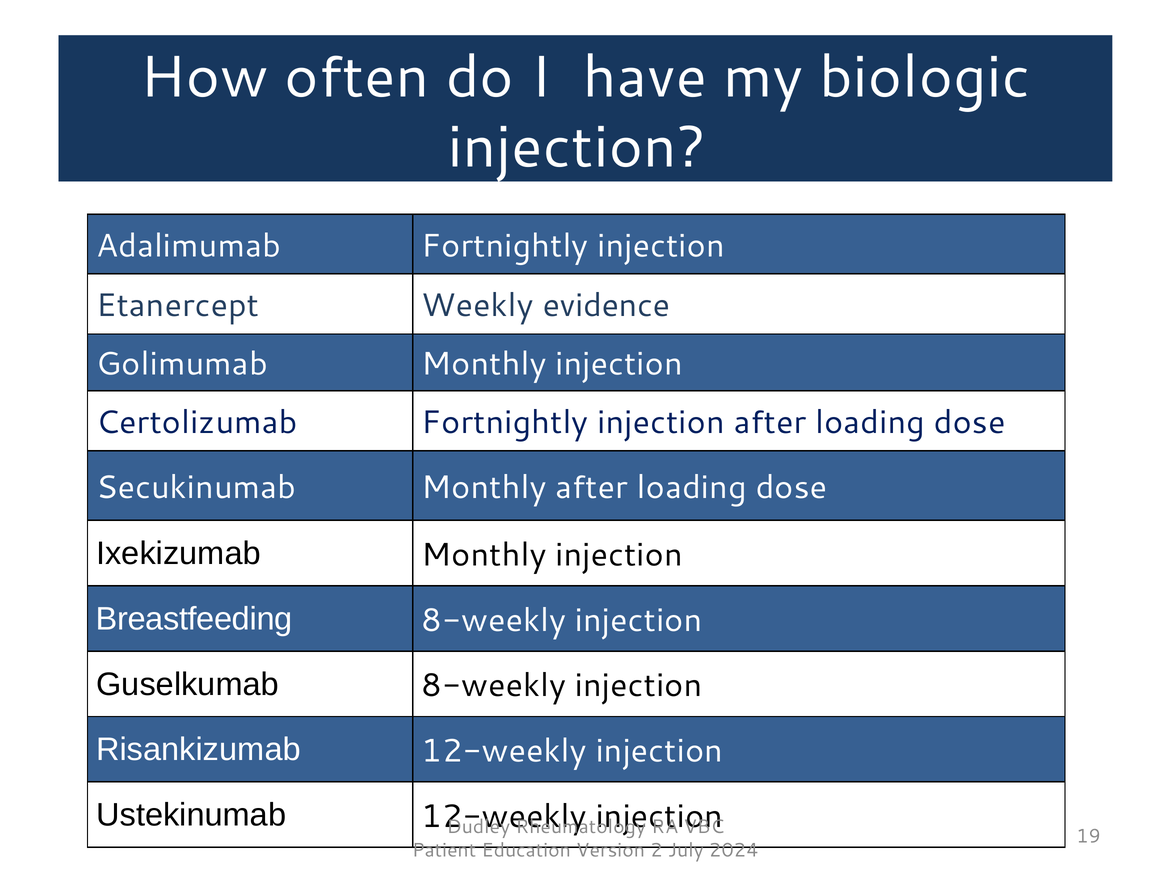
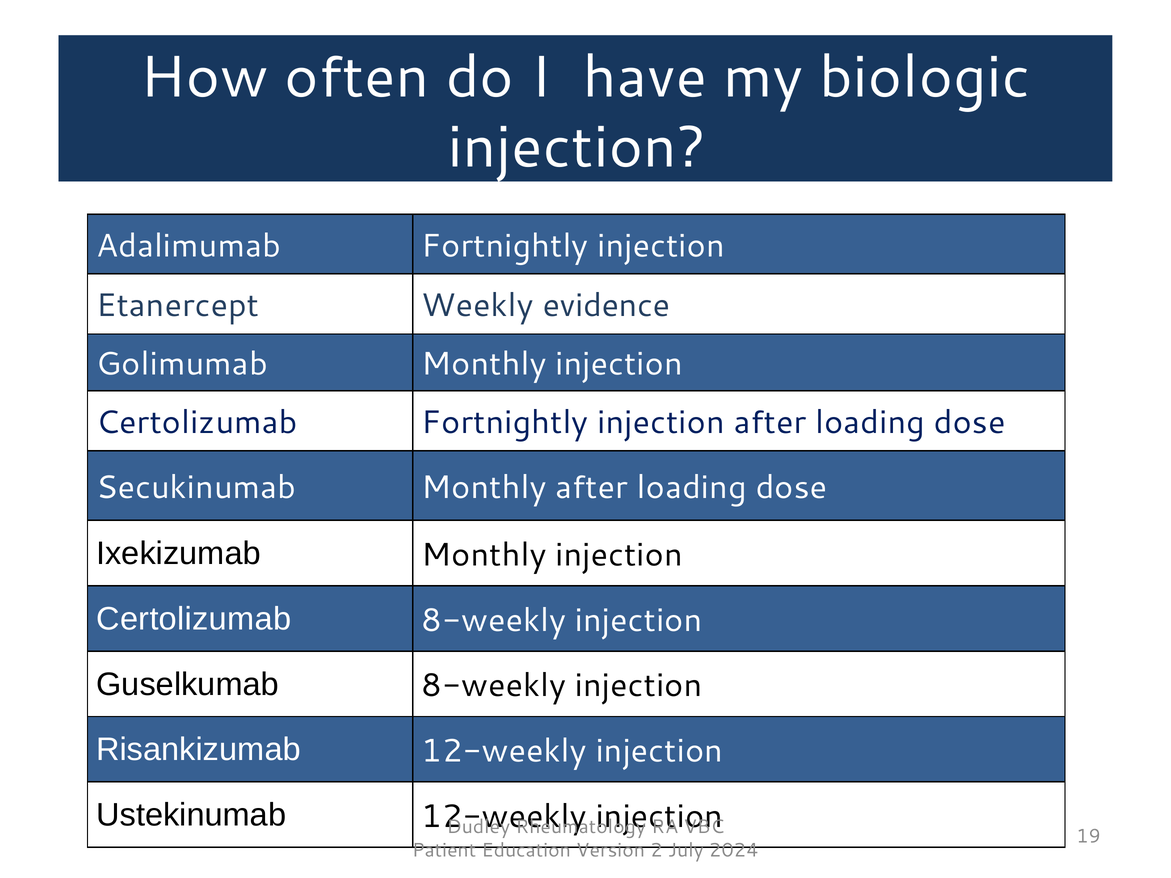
Breastfeeding: Breastfeeding -> Certolizumab (194, 619)
